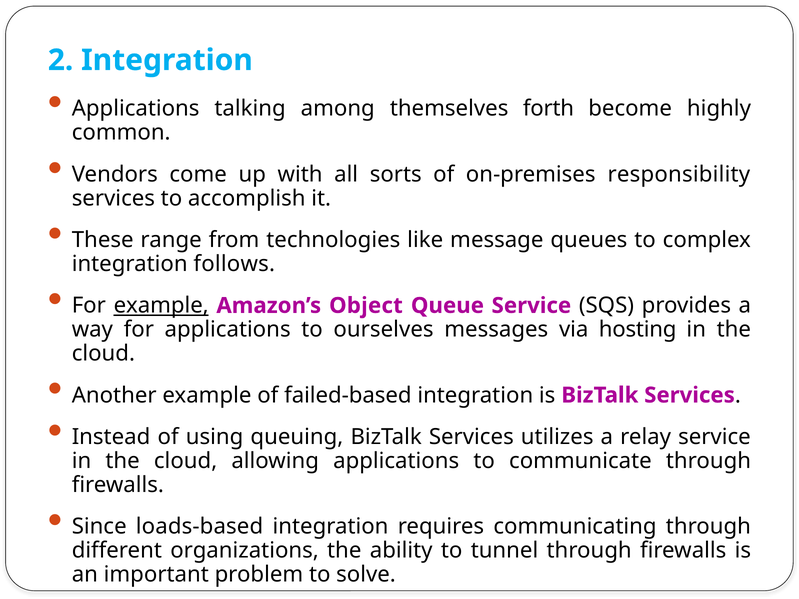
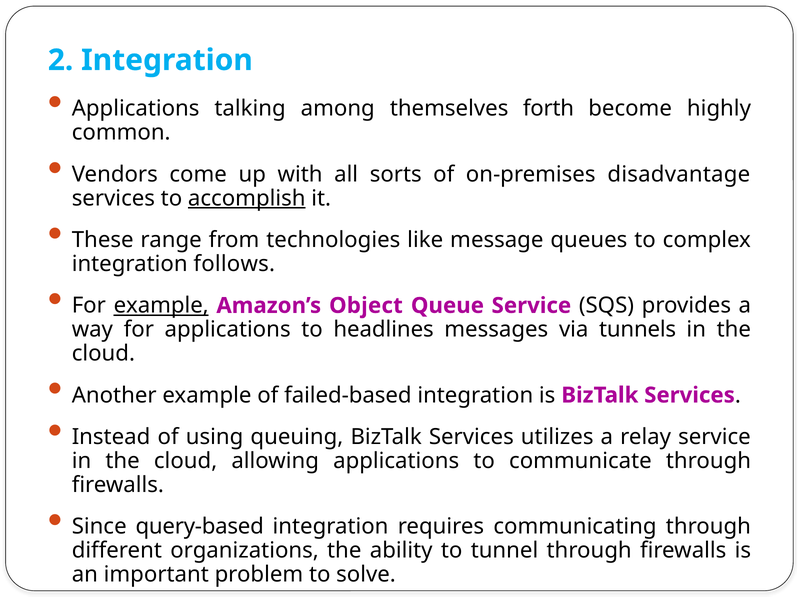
responsibility: responsibility -> disadvantage (679, 174)
accomplish underline: none -> present (247, 198)
ourselves: ourselves -> headlines (384, 330)
hosting: hosting -> tunnels (638, 330)
loads-based: loads-based -> query-based (200, 527)
